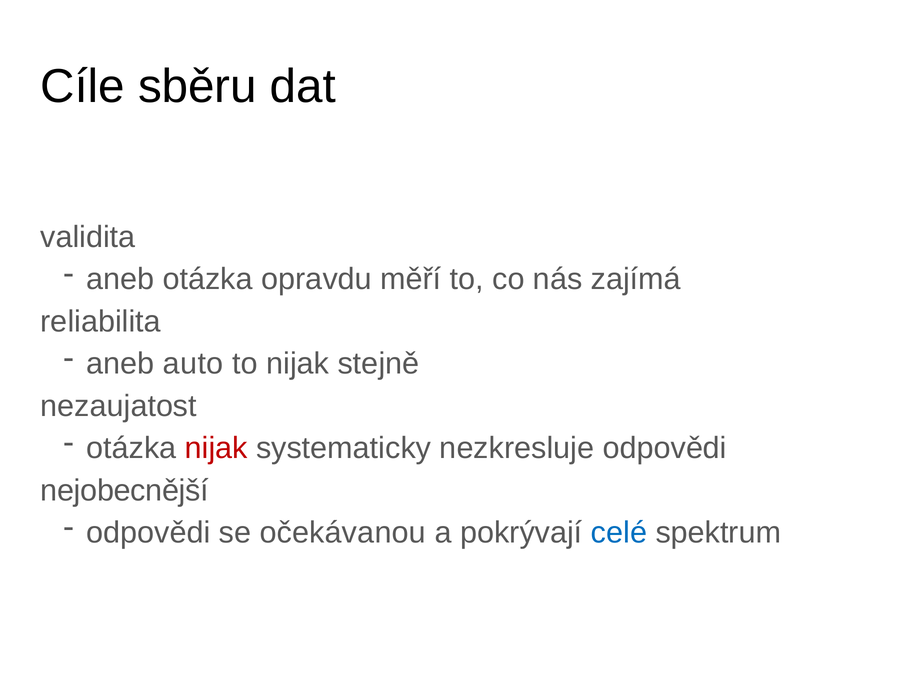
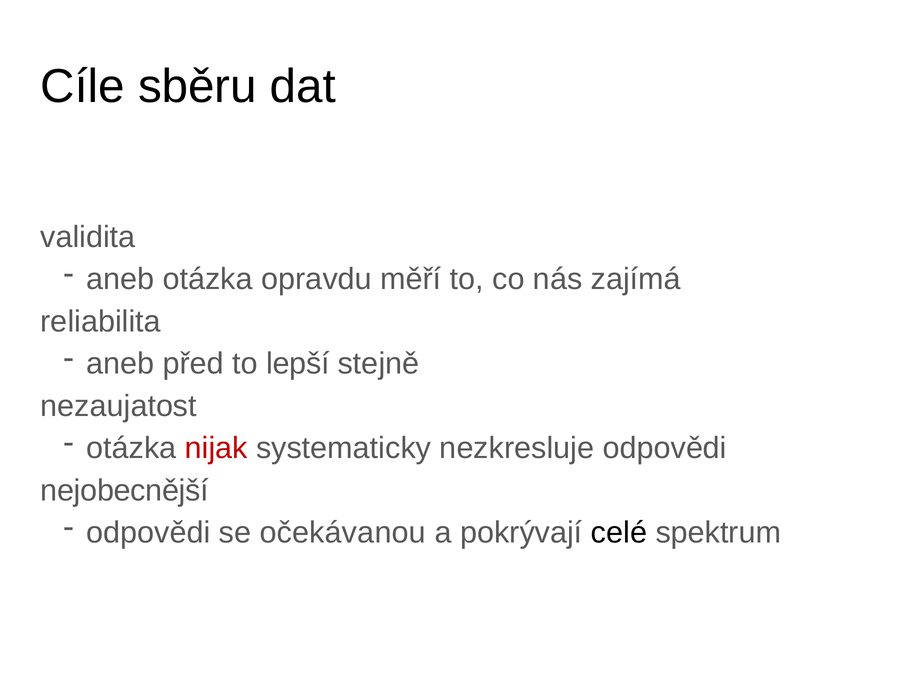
auto: auto -> před (193, 364)
to nijak: nijak -> lepší (298, 364)
celé colour: blue -> black (619, 532)
